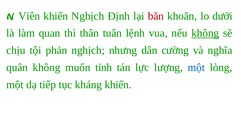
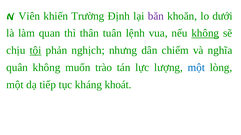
khiến Nghịch: Nghịch -> Trường (88, 16)
băn colour: red -> purple (156, 16)
tội underline: none -> present (36, 51)
cường: cường -> chiếm (175, 51)
tỉnh: tỉnh -> trào (104, 68)
kháng khiến: khiến -> khoát (118, 85)
